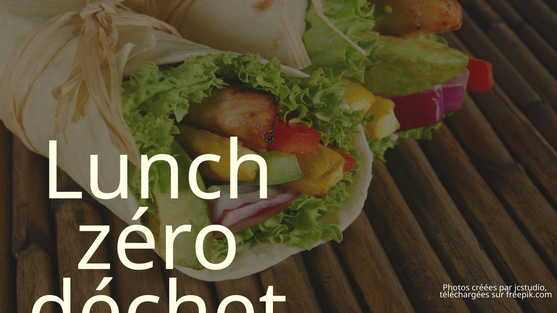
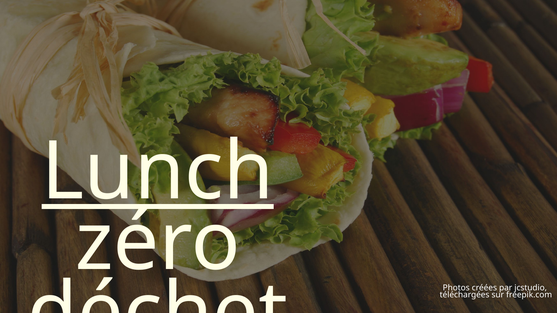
Lunch underline: none -> present (158, 172)
